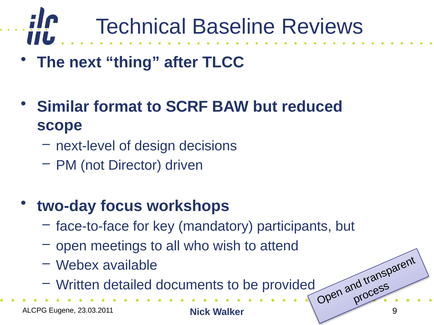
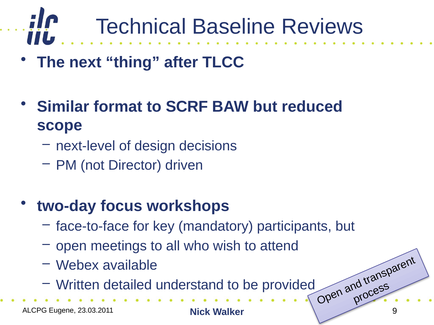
documents: documents -> understand (190, 285)
